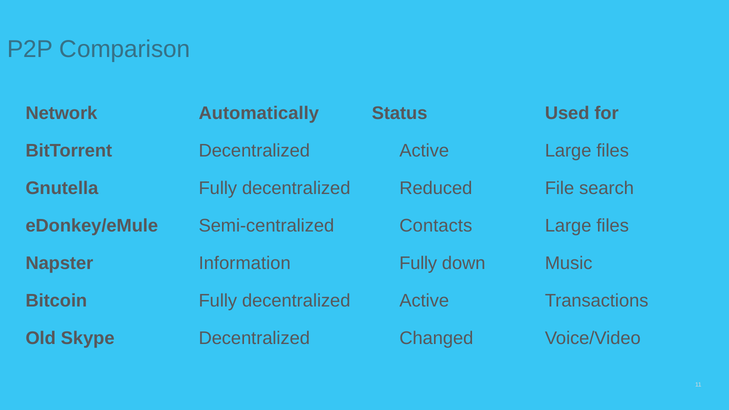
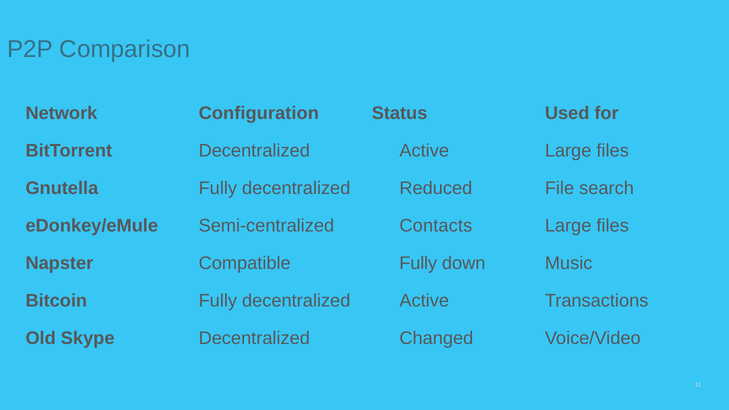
Automatically: Automatically -> Configuration (259, 113)
Information: Information -> Compatible (245, 263)
